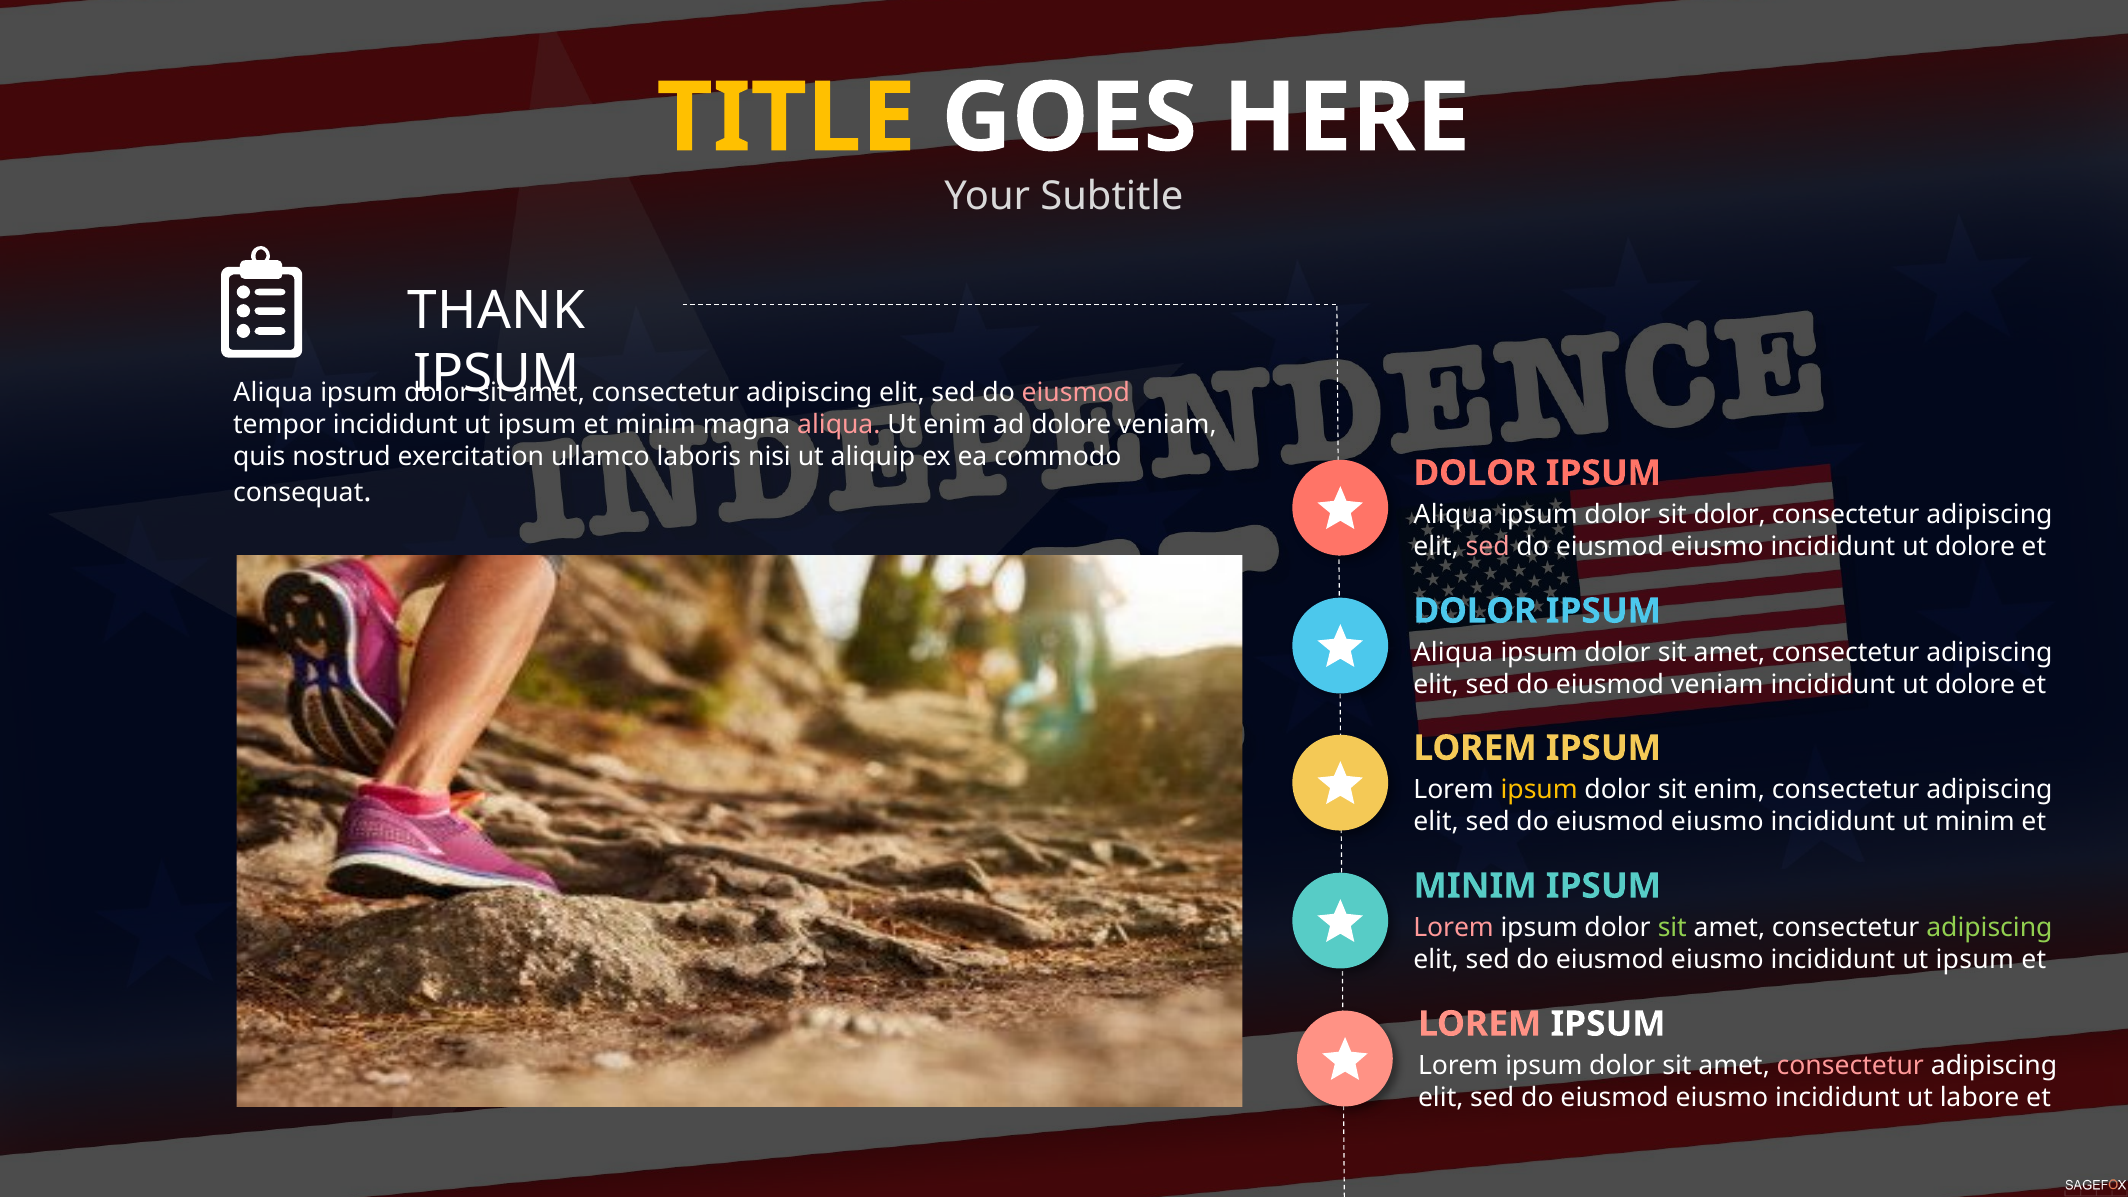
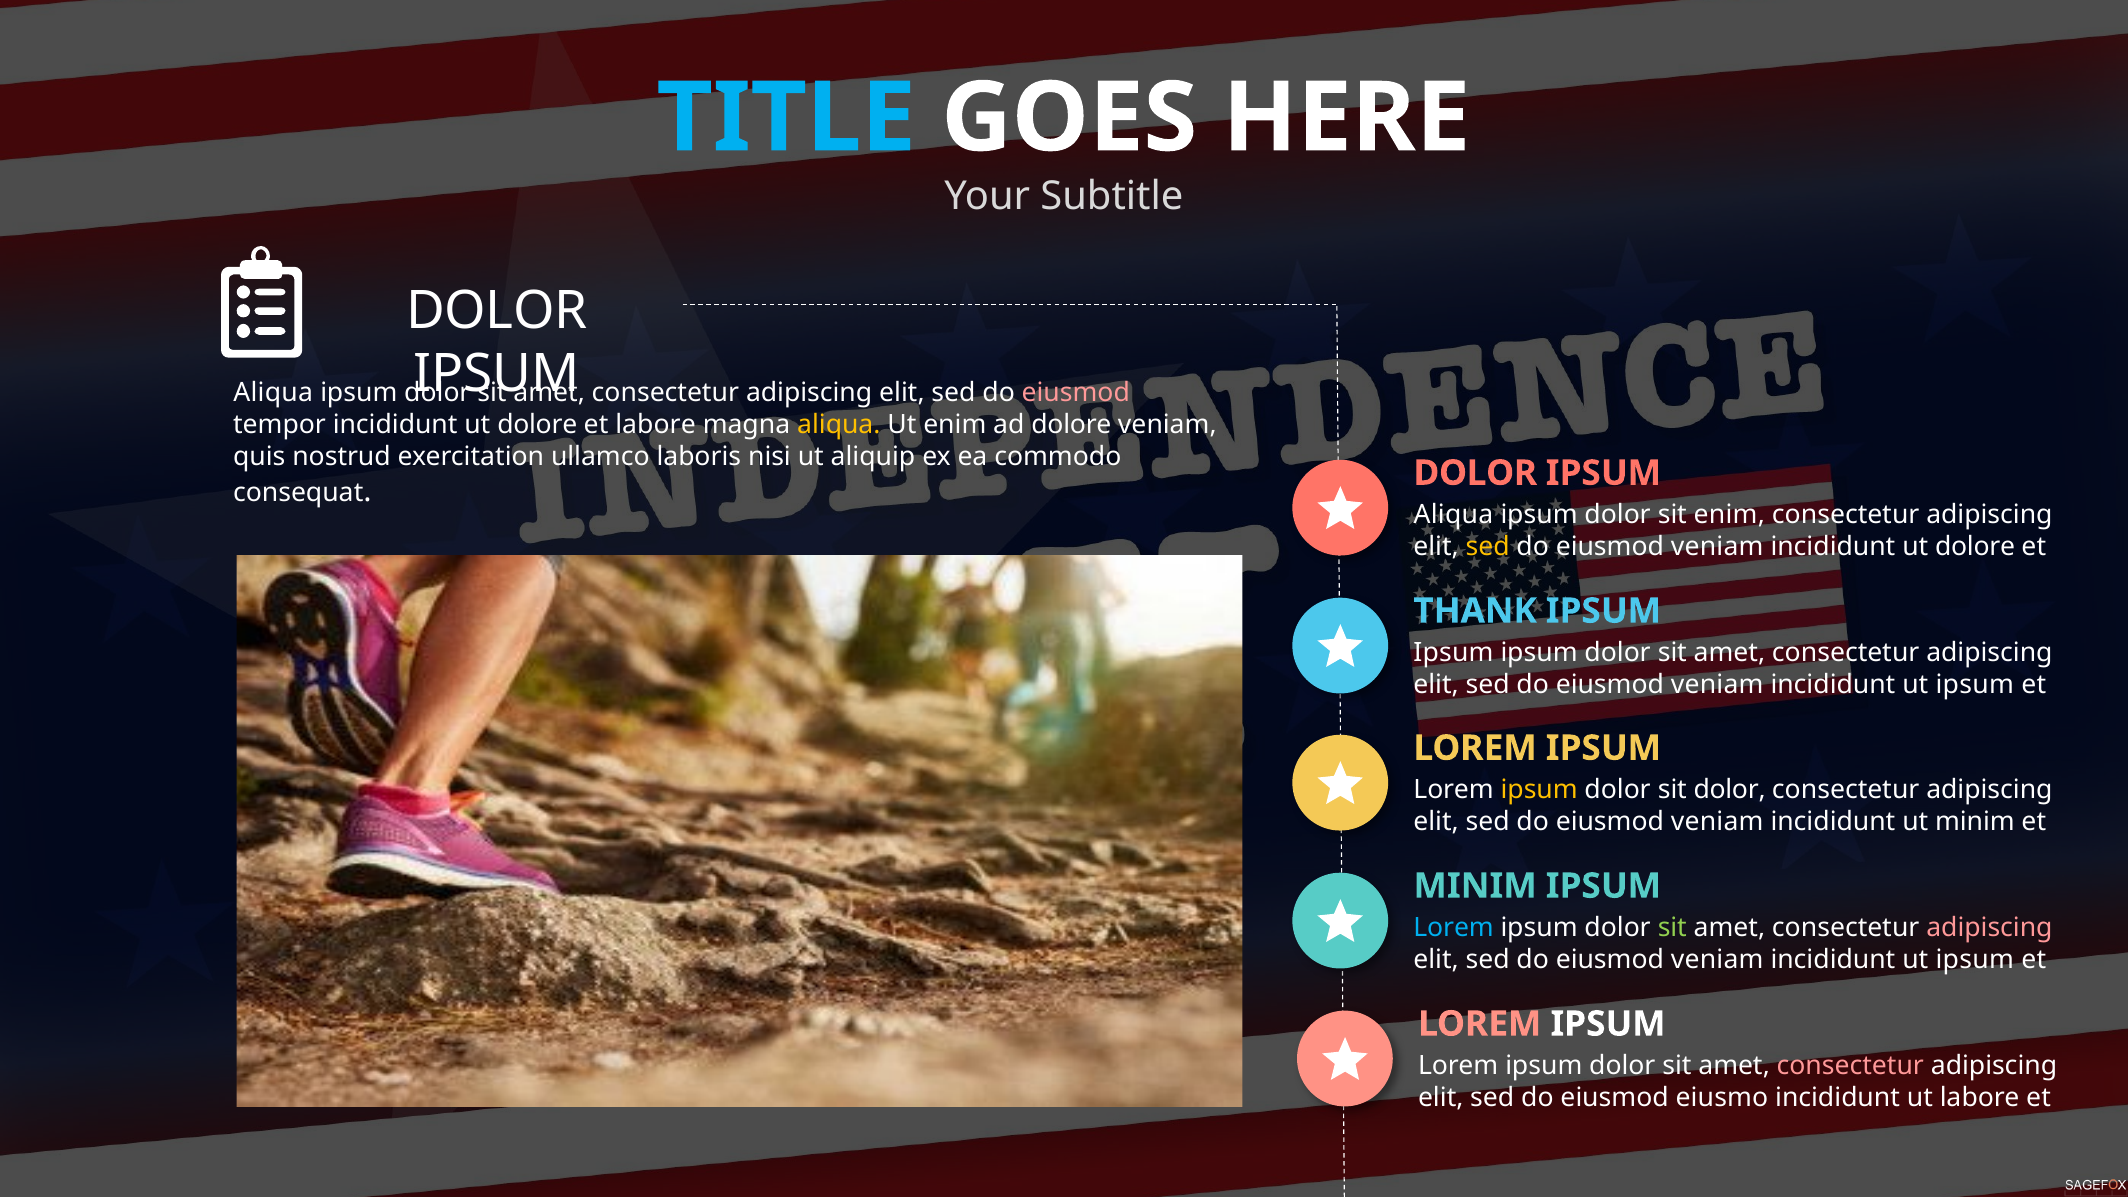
TITLE colour: yellow -> light blue (786, 118)
THANK: THANK -> DOLOR (497, 310)
tempor incididunt ut ipsum: ipsum -> dolore (537, 425)
minim: minim -> labore (656, 425)
aliqua colour: pink -> yellow (839, 425)
sit dolor: dolor -> enim (1729, 515)
sed colour: pink -> yellow (1488, 547)
eiusmo: eiusmo -> veniam (1717, 547)
DOLOR: DOLOR -> THANK (1475, 611)
Aliqua: Aliqua -> Ipsum (1453, 653)
dolore: dolore -> ipsum (1975, 685)
sit enim: enim -> dolor (1730, 790)
eiusmo: eiusmo -> veniam (1717, 822)
Lorem colour: pink -> light blue (1454, 928)
adipiscing colour: light green -> pink (1989, 928)
eiusmo: eiusmo -> veniam (1717, 960)
